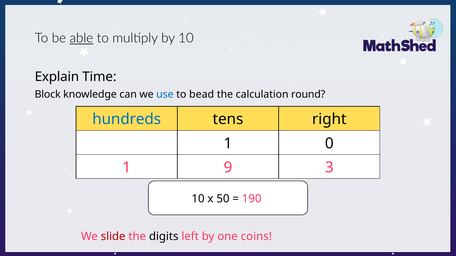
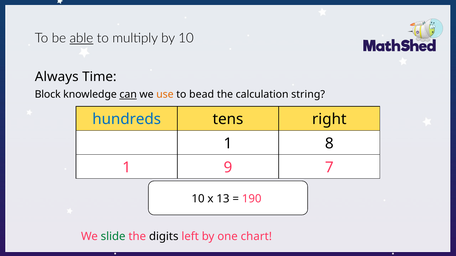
Explain: Explain -> Always (57, 77)
can underline: none -> present (128, 95)
use colour: blue -> orange (165, 95)
round: round -> string (308, 95)
0: 0 -> 8 (329, 144)
3: 3 -> 7 (329, 168)
50: 50 -> 13 (223, 199)
slide colour: red -> green (113, 237)
coins: coins -> chart (256, 237)
